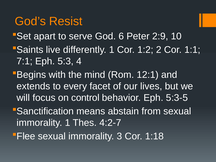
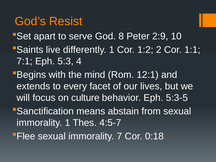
6: 6 -> 8 (121, 36)
control: control -> culture (85, 98)
4:2-7: 4:2-7 -> 4:5-7 (110, 123)
3: 3 -> 7 (119, 136)
1:18: 1:18 -> 0:18 (154, 136)
